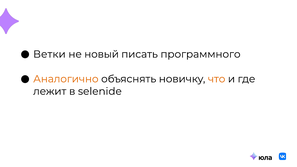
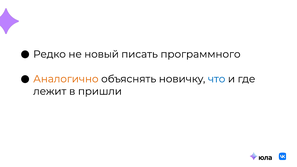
Ветки: Ветки -> Редко (50, 54)
что colour: orange -> blue (217, 79)
selenide: selenide -> пришли (100, 91)
